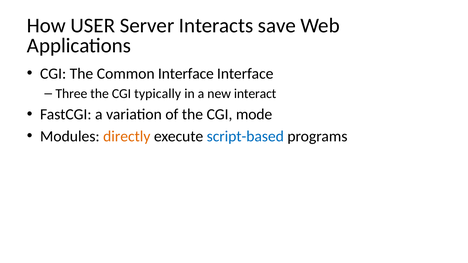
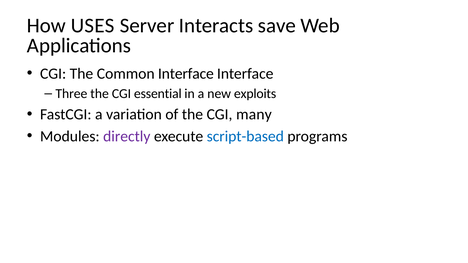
USER: USER -> USES (93, 26)
typically: typically -> essential (158, 94)
interact: interact -> exploits (255, 94)
mode: mode -> many (254, 115)
directly colour: orange -> purple (127, 136)
